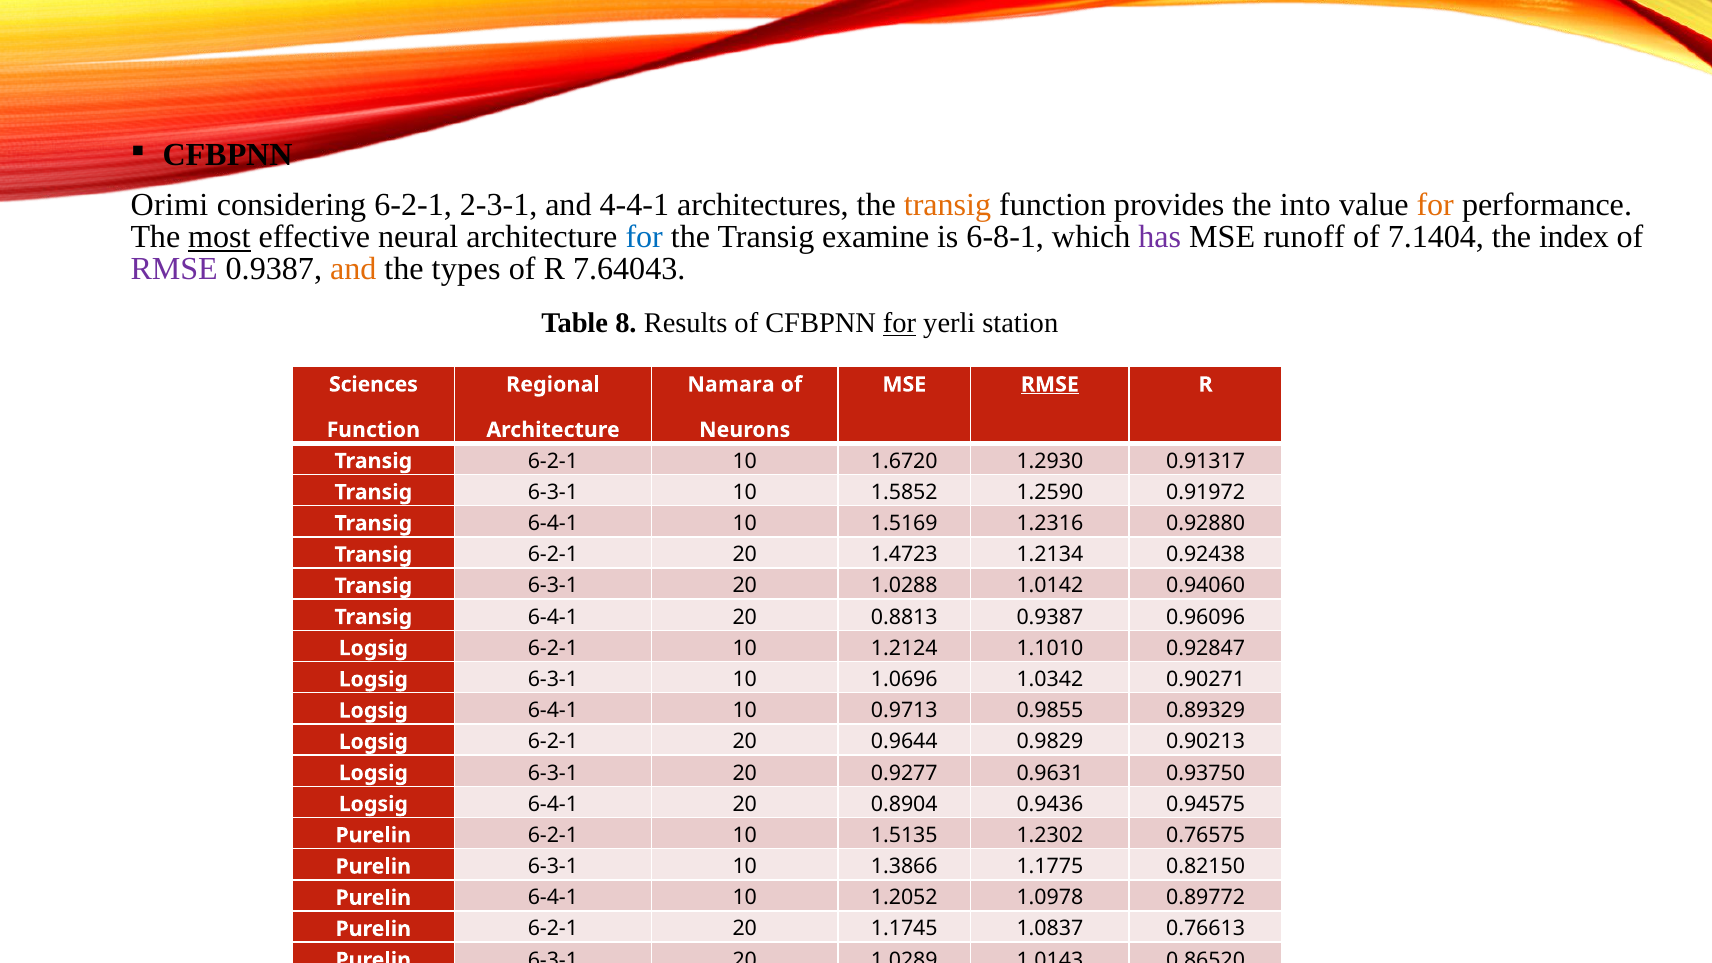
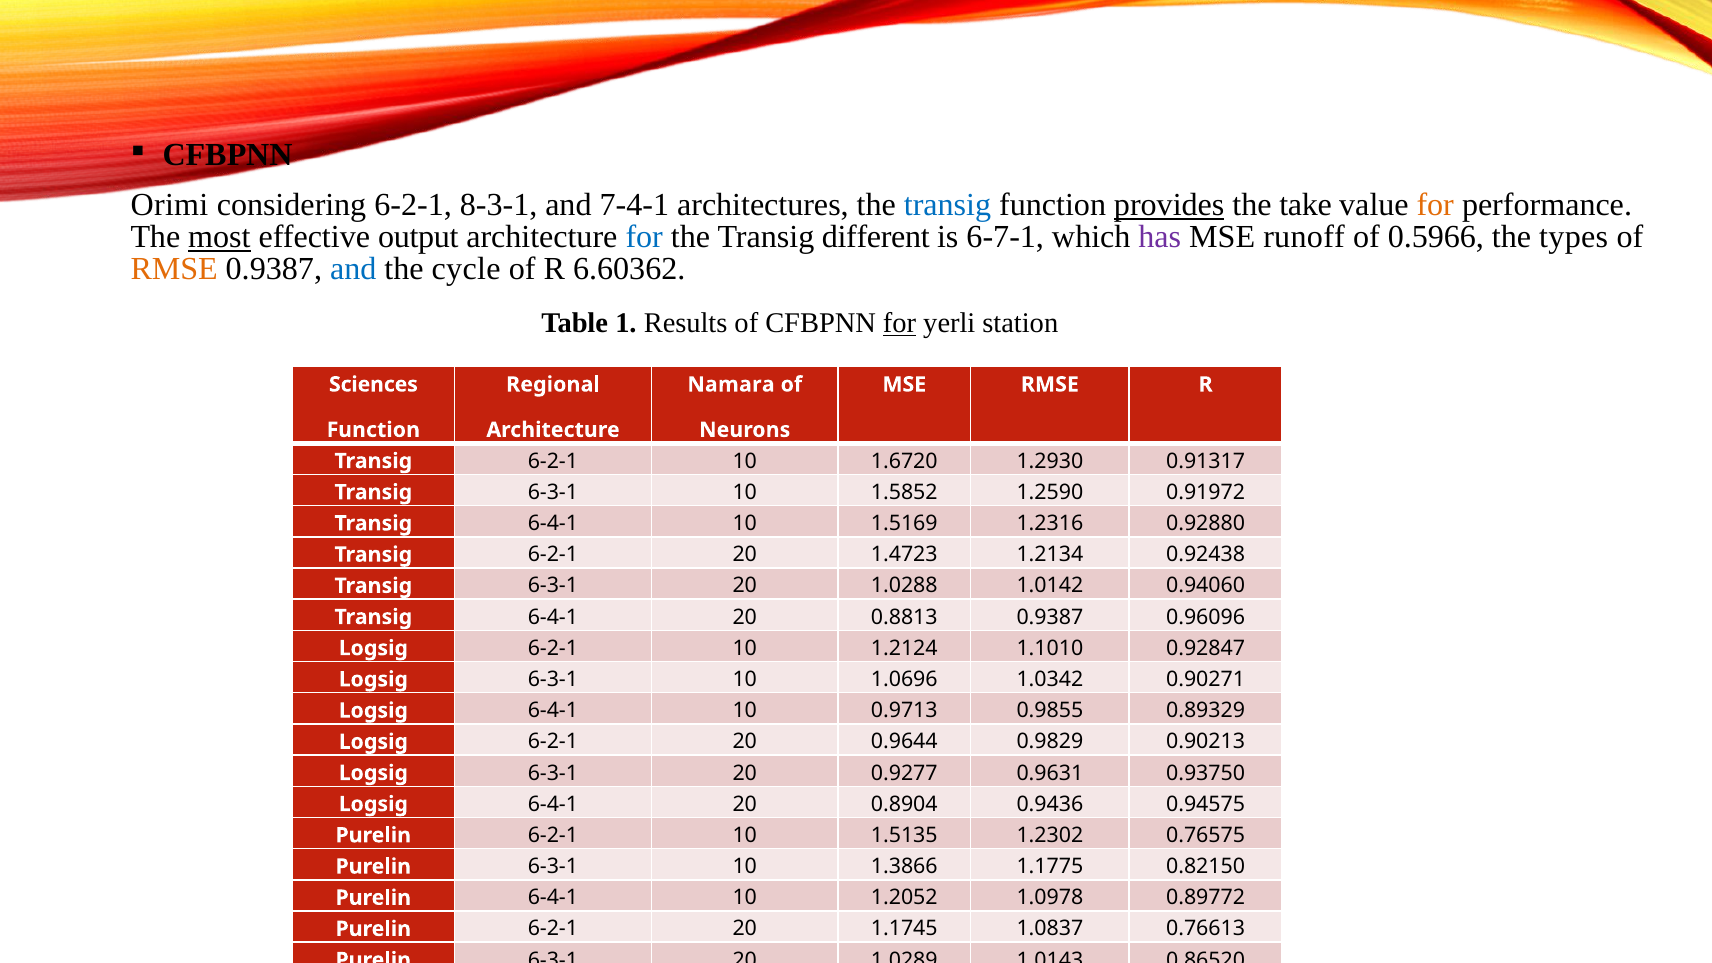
2-3-1: 2-3-1 -> 8-3-1 (499, 205)
4-4-1: 4-4-1 -> 7-4-1 (634, 205)
transig colour: orange -> blue (948, 205)
provides underline: none -> present (1169, 205)
into: into -> take (1306, 205)
neural: neural -> output (418, 237)
examine: examine -> different (876, 237)
6-8-1: 6-8-1 -> 6-7-1 (1005, 237)
7.1404: 7.1404 -> 0.5966 (1436, 237)
index: index -> types (1574, 237)
RMSE colour: purple -> orange (174, 269)
and colour: orange -> blue (353, 269)
types: types -> cycle (466, 269)
7.64043: 7.64043 -> 6.60362 (629, 269)
8: 8 -> 1 (626, 323)
RMSE underline: present -> none (1050, 384)
